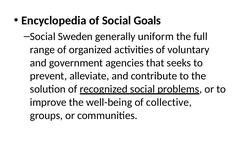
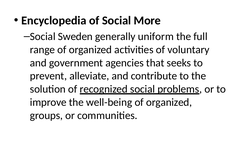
Goals: Goals -> More (147, 21)
well-being of collective: collective -> organized (169, 102)
